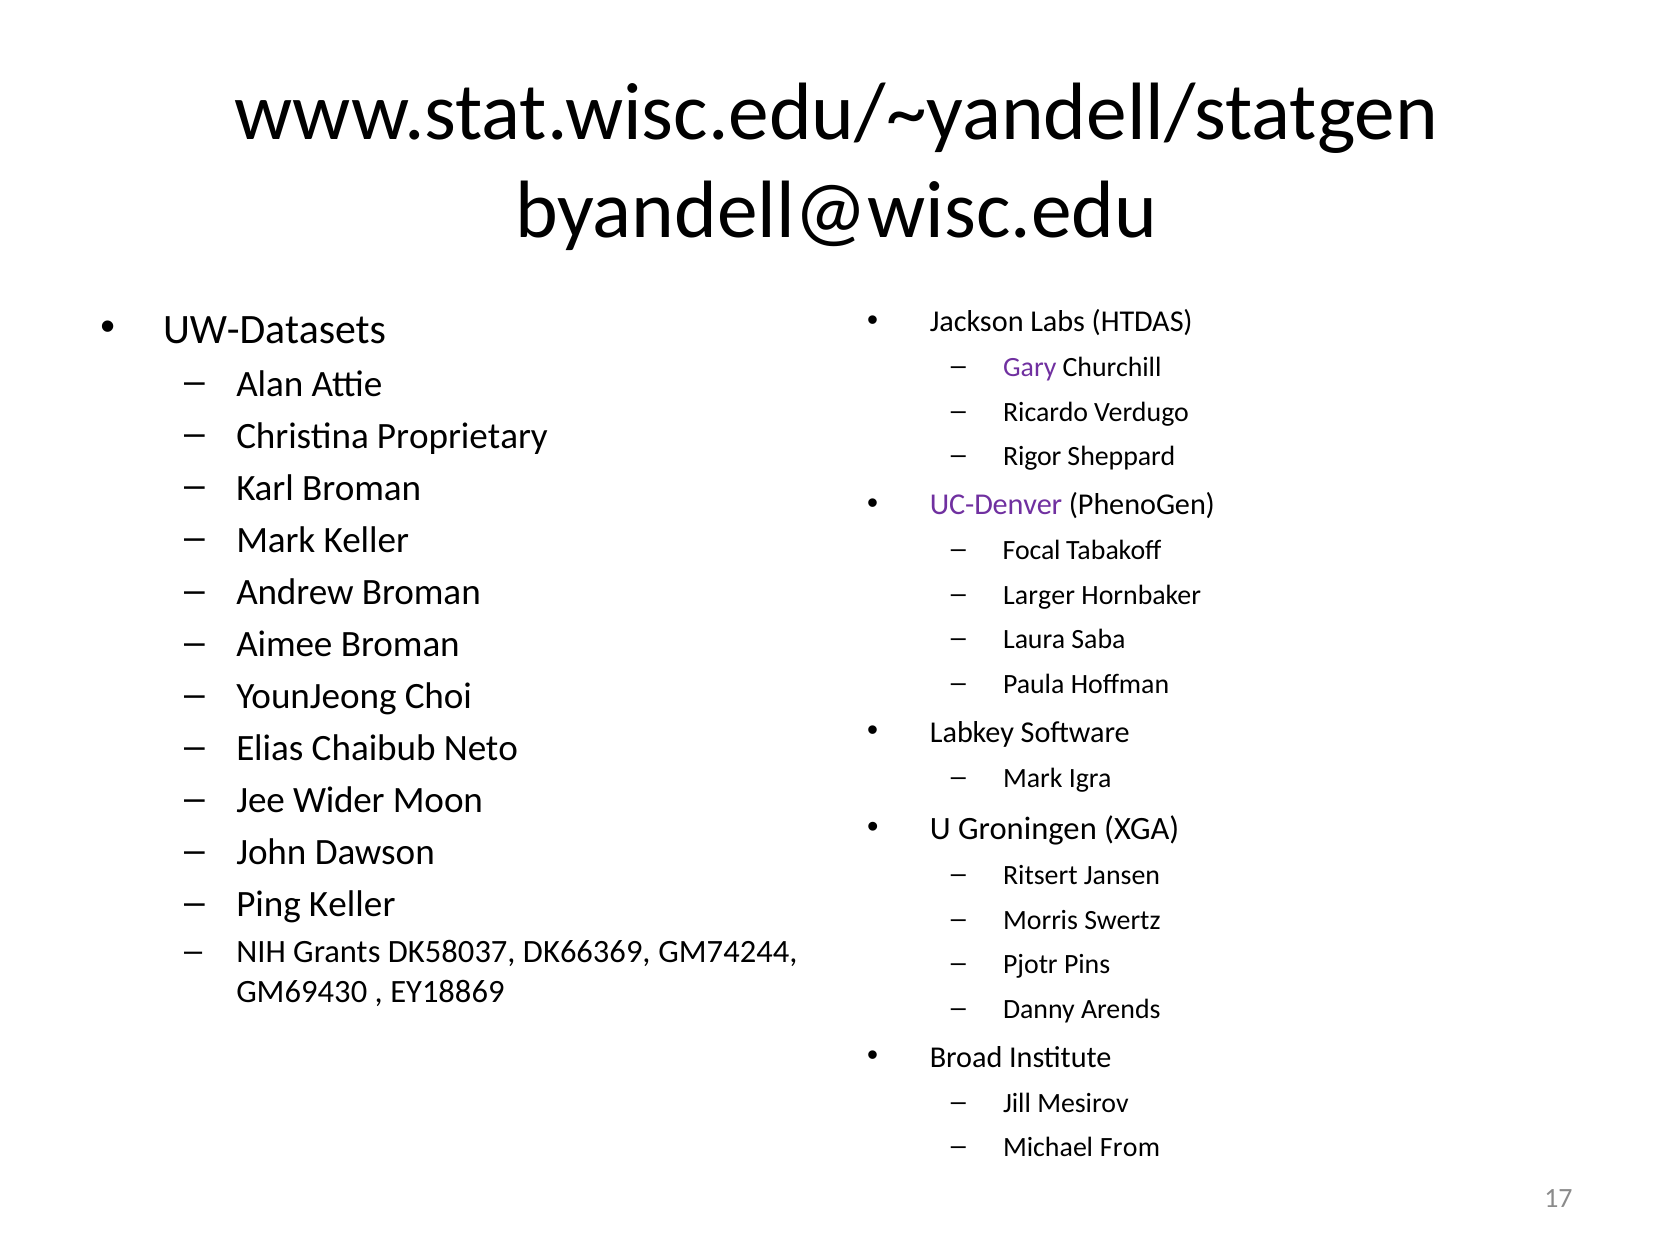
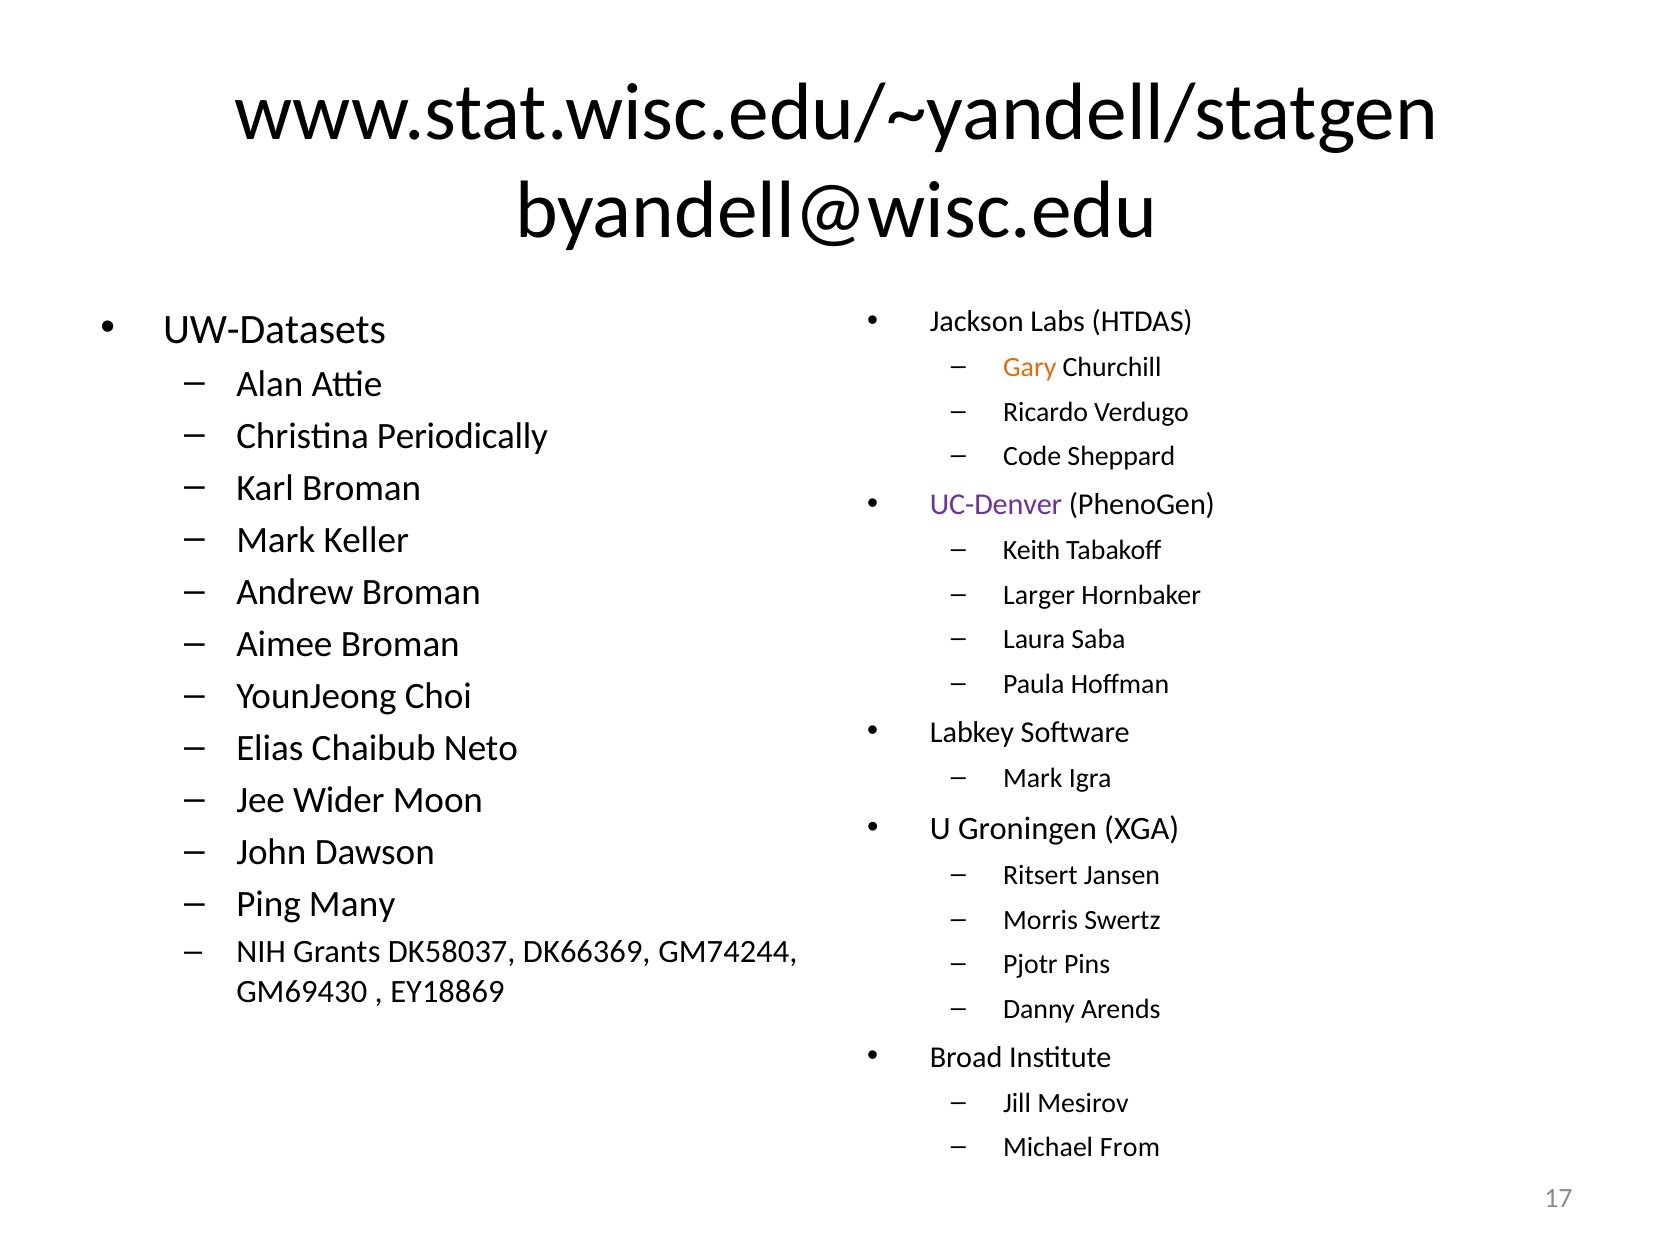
Gary colour: purple -> orange (1030, 367)
Proprietary: Proprietary -> Periodically (462, 436)
Rigor: Rigor -> Code (1032, 456)
Focal: Focal -> Keith (1032, 550)
Ping Keller: Keller -> Many (352, 904)
